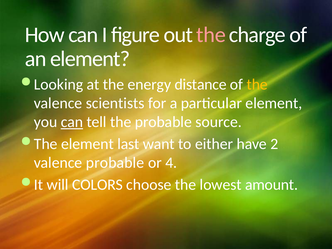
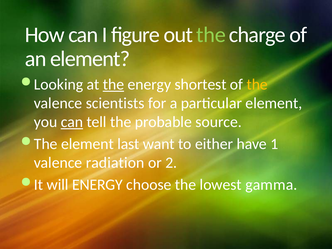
the colour: pink -> light green (211, 35)
the underline: none -> present (113, 84)
distance: distance -> shortest (201, 84)
2: 2 -> 1 (274, 144)
valence probable: probable -> radiation (115, 163)
4: 4 -> 2 (171, 163)
will COLORS: COLORS -> ENERGY (97, 185)
amount: amount -> gamma (271, 185)
